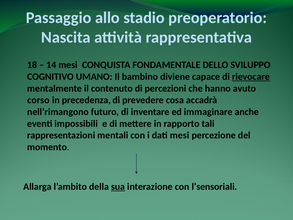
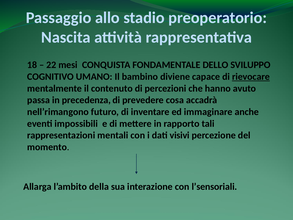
14: 14 -> 22 (51, 65)
corso: corso -> passa (39, 100)
dati mesi: mesi -> visivi (180, 135)
sua underline: present -> none (118, 186)
